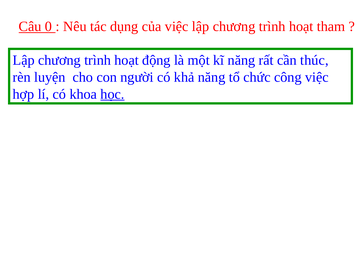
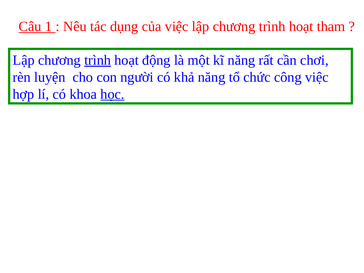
0: 0 -> 1 (49, 26)
trình underline: none -> present (98, 60)
thúc: thúc -> chơi (314, 60)
